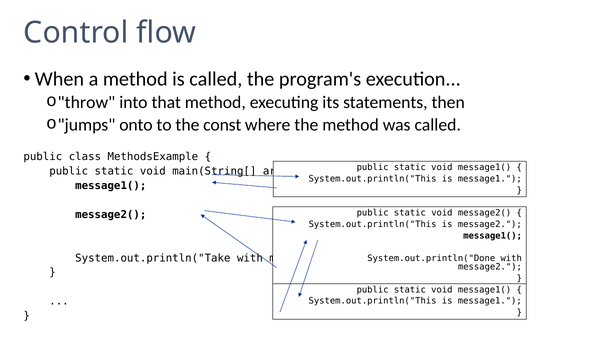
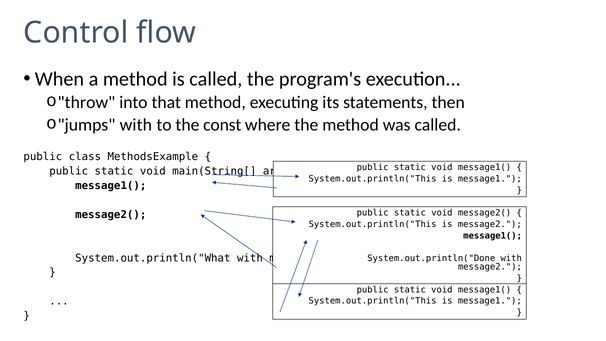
jumps onto: onto -> with (136, 125)
System.out.println("Take: System.out.println("Take -> System.out.println("What (153, 258)
